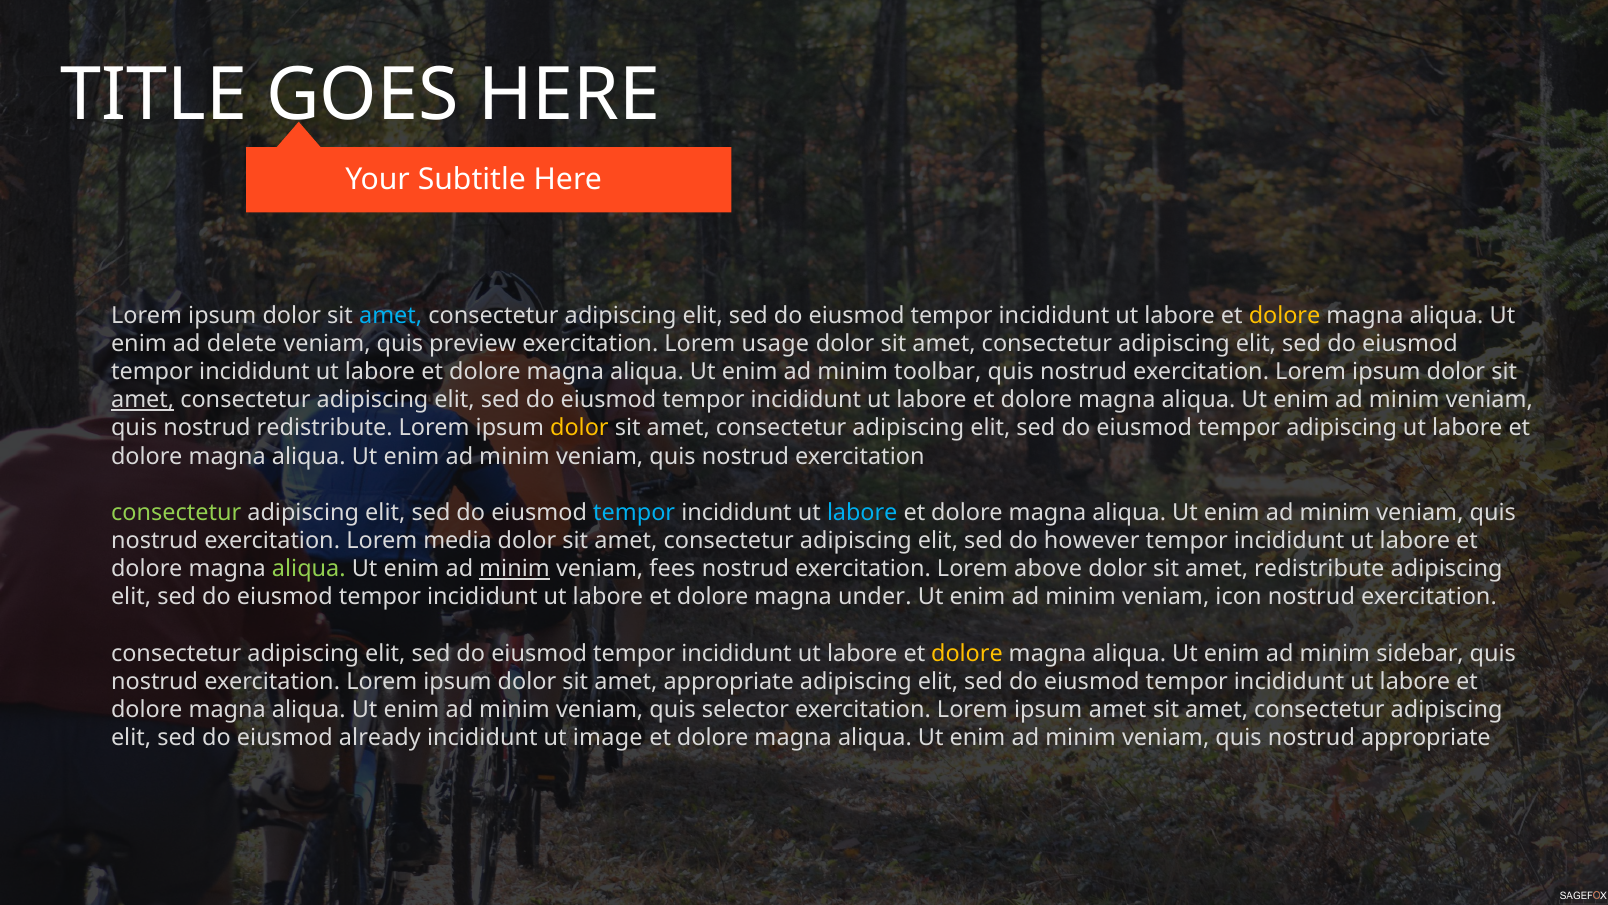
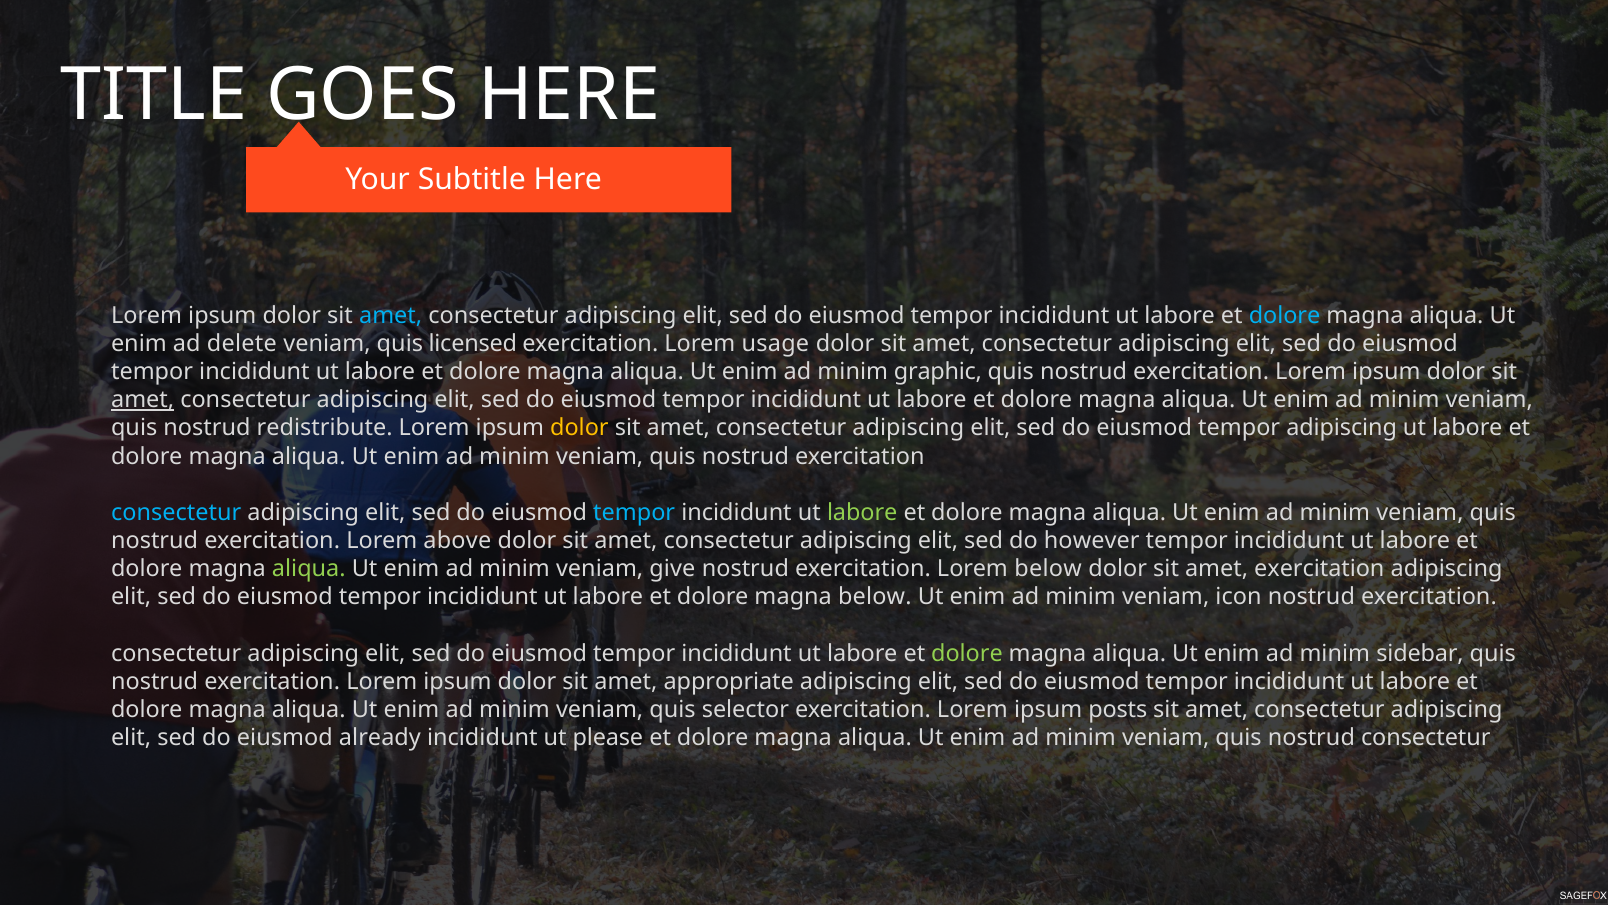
dolore colour: yellow -> light blue (1285, 315)
preview: preview -> licensed (473, 344)
toolbar: toolbar -> graphic (938, 372)
consectetur colour: light green -> light blue (176, 512)
labore colour: light blue -> light green (862, 512)
media: media -> above (457, 541)
minim underline: present -> none (515, 569)
fees: fees -> give (672, 569)
Lorem above: above -> below (1048, 569)
amet redistribute: redistribute -> exercitation (1319, 569)
magna under: under -> below (875, 597)
dolore colour: yellow -> light green (967, 653)
ipsum amet: amet -> posts (1118, 710)
image: image -> please (608, 738)
nostrud appropriate: appropriate -> consectetur (1426, 738)
